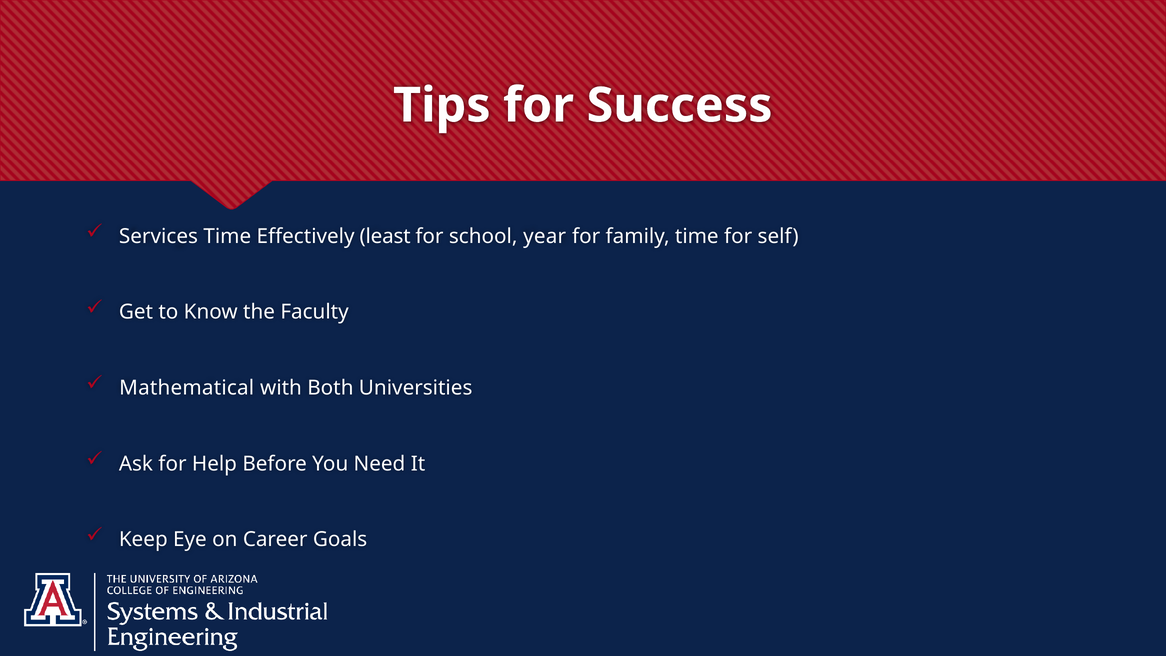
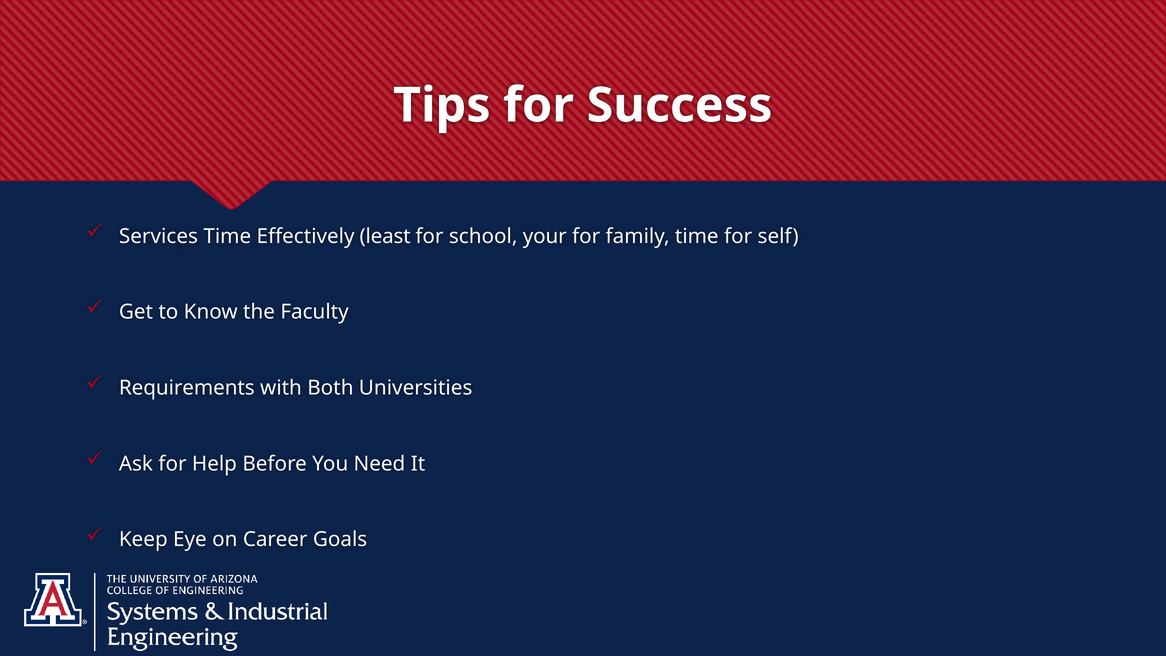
year: year -> your (545, 236)
Mathematical: Mathematical -> Requirements (187, 388)
